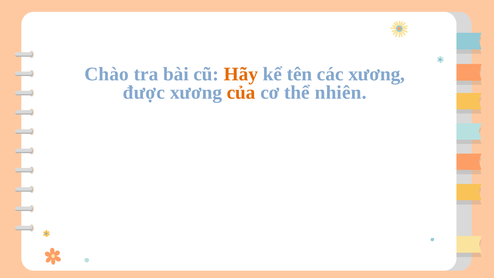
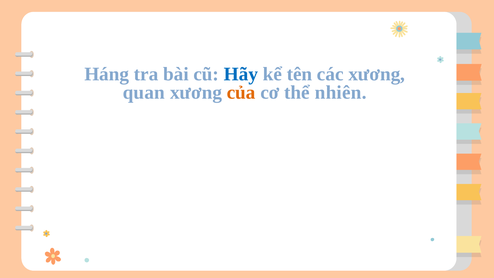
Chào: Chào -> Háng (107, 74)
Hãy colour: orange -> blue (241, 74)
được: được -> quan (144, 93)
